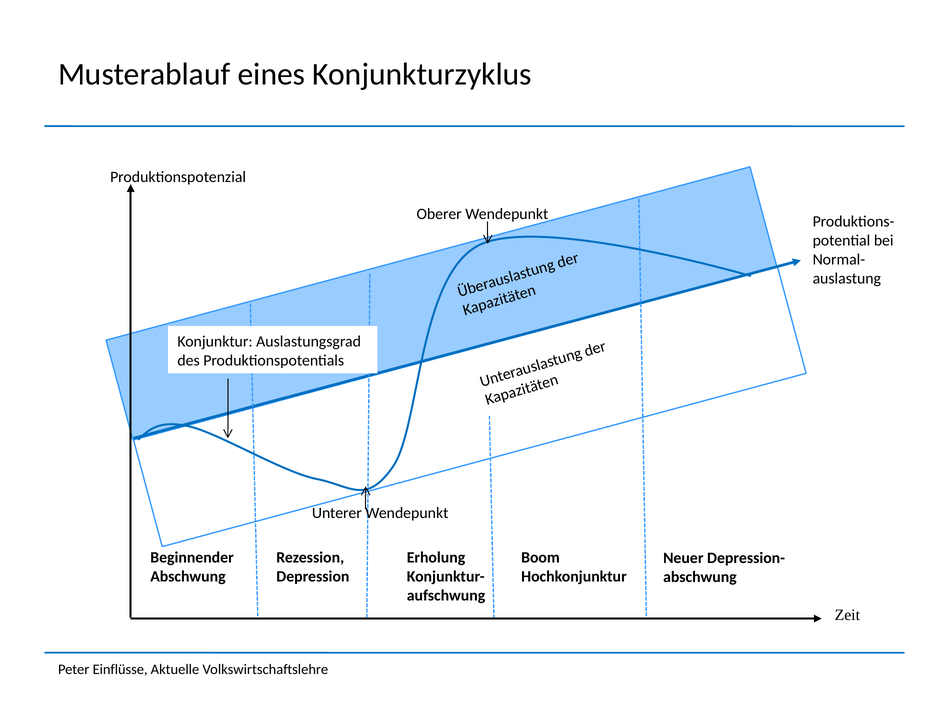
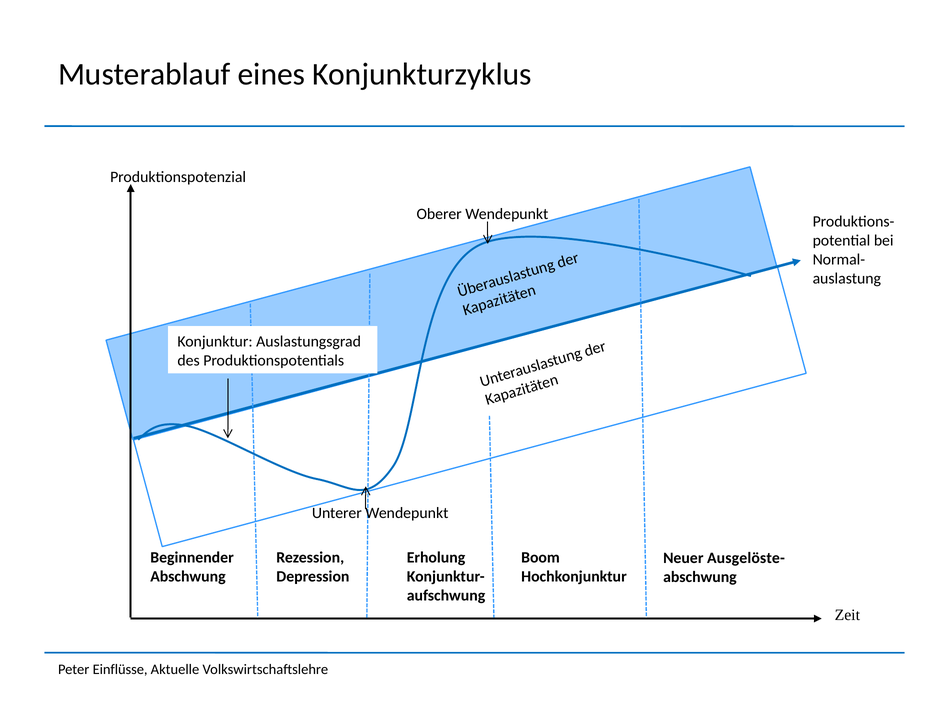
Depression-: Depression- -> Ausgelöste- (746, 558)
